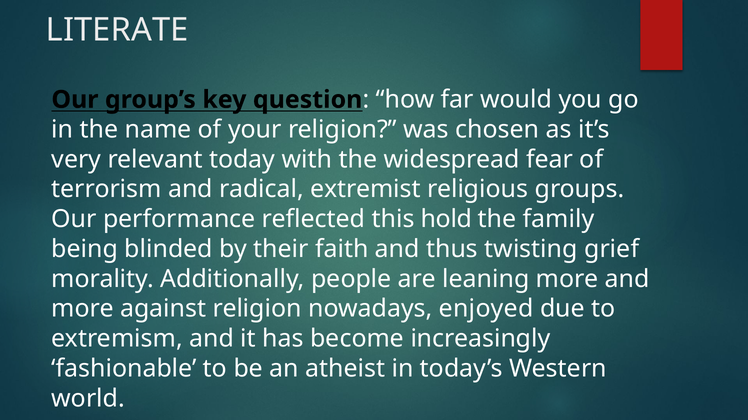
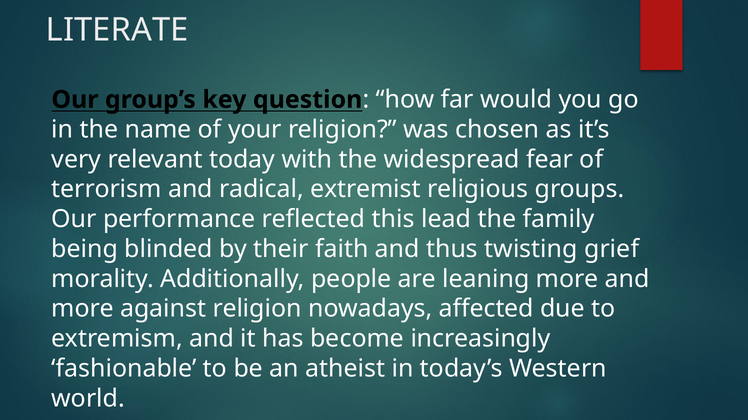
hold: hold -> lead (446, 220)
enjoyed: enjoyed -> affected (486, 309)
